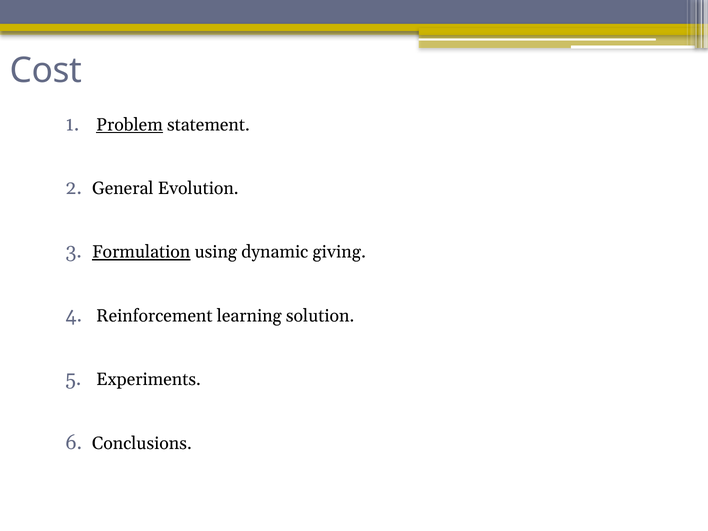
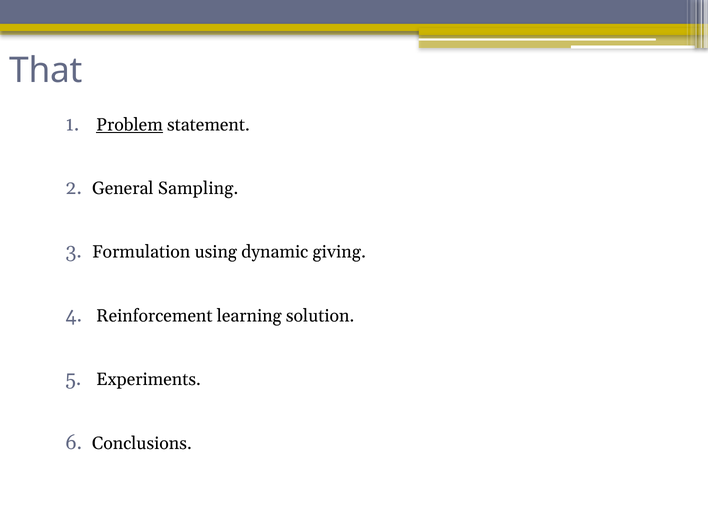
Cost: Cost -> That (46, 70)
Evolution: Evolution -> Sampling (198, 188)
Formulation underline: present -> none (141, 252)
